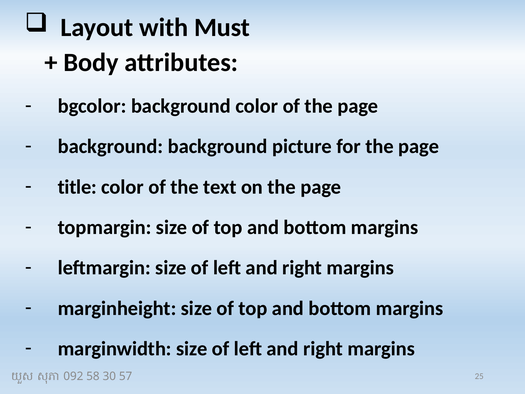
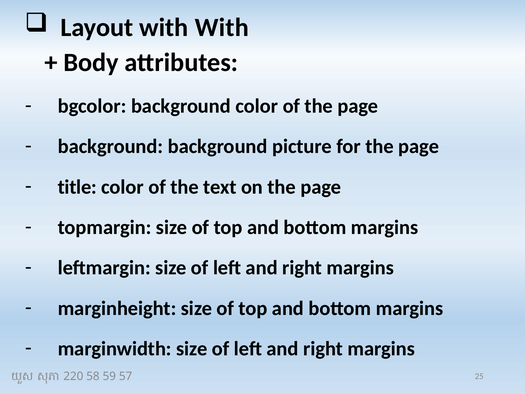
with Must: Must -> With (222, 27)
092: 092 -> 220 (73, 376)
30: 30 -> 59 (109, 376)
